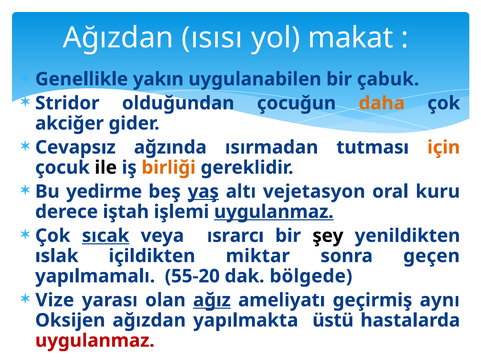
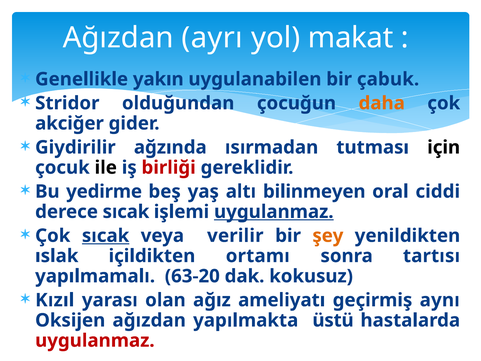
ısısı: ısısı -> ayrı (212, 38)
Cevapsız: Cevapsız -> Giydirilir (75, 147)
için colour: orange -> black (444, 147)
birliği colour: orange -> red (169, 167)
yaş underline: present -> none (203, 191)
vejetasyon: vejetasyon -> bilinmeyen (314, 191)
kuru: kuru -> ciddi (438, 191)
derece iştah: iştah -> sıcak (126, 212)
ısrarcı: ısrarcı -> verilir (235, 236)
şey colour: black -> orange (328, 236)
miktar: miktar -> ortamı (258, 256)
geçen: geçen -> tartısı (432, 256)
55-20: 55-20 -> 63-20 (192, 276)
bölgede: bölgede -> kokusuz (311, 276)
Vize: Vize -> Kızıl (55, 300)
ağız underline: present -> none (212, 300)
